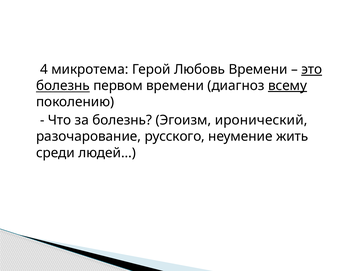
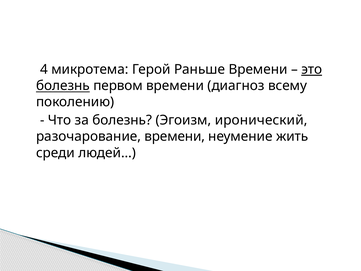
Любовь: Любовь -> Раньше (200, 69)
всему underline: present -> none (288, 86)
разочарование русского: русского -> времени (175, 136)
